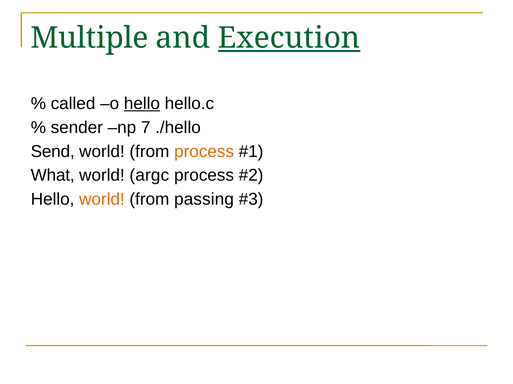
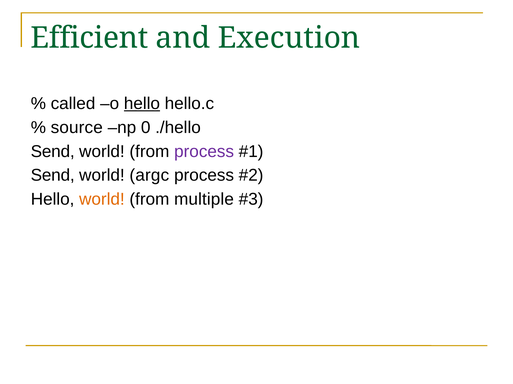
Multiple: Multiple -> Efficient (89, 38)
Execution underline: present -> none (289, 38)
sender: sender -> source (77, 128)
7: 7 -> 0 (146, 128)
process colour: orange -> purple (204, 152)
What: What -> Send (53, 176)
passing: passing -> multiple (204, 200)
